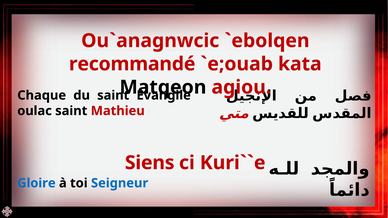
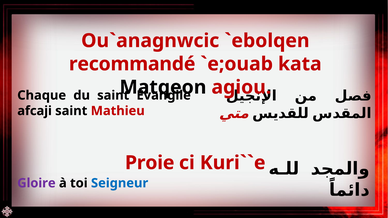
oulac: oulac -> afcaji (35, 111)
Siens: Siens -> Proie (150, 163)
Gloire colour: blue -> purple (36, 183)
